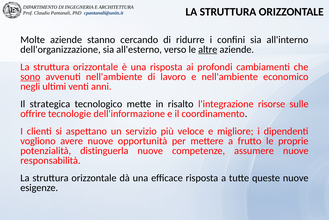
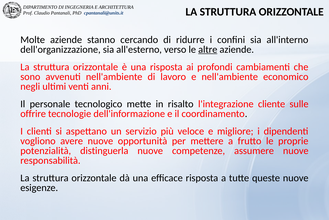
sono underline: present -> none (30, 76)
strategica: strategica -> personale (50, 104)
risorse: risorse -> cliente (272, 104)
